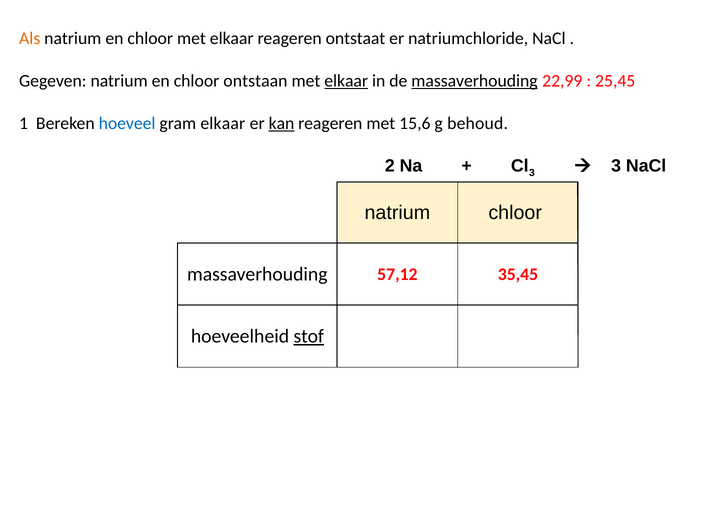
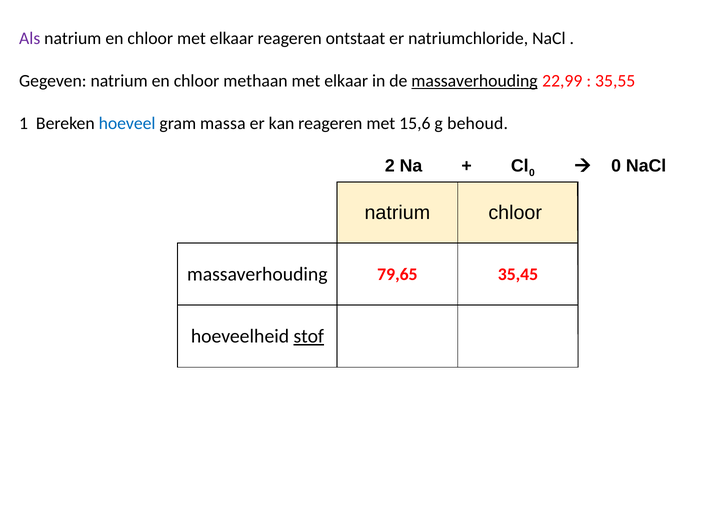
Als colour: orange -> purple (30, 38)
ontstaan: ontstaan -> methaan (255, 81)
elkaar underline: present -> none (346, 81)
25,45: 25,45 -> 35,55 (615, 81)
gram elkaar: elkaar -> massa (223, 123)
kan underline: present -> none (282, 123)
3: 3 -> 0 (532, 173)
3: 3 -> 0 (616, 166)
57,12: 57,12 -> 79,65 (397, 274)
